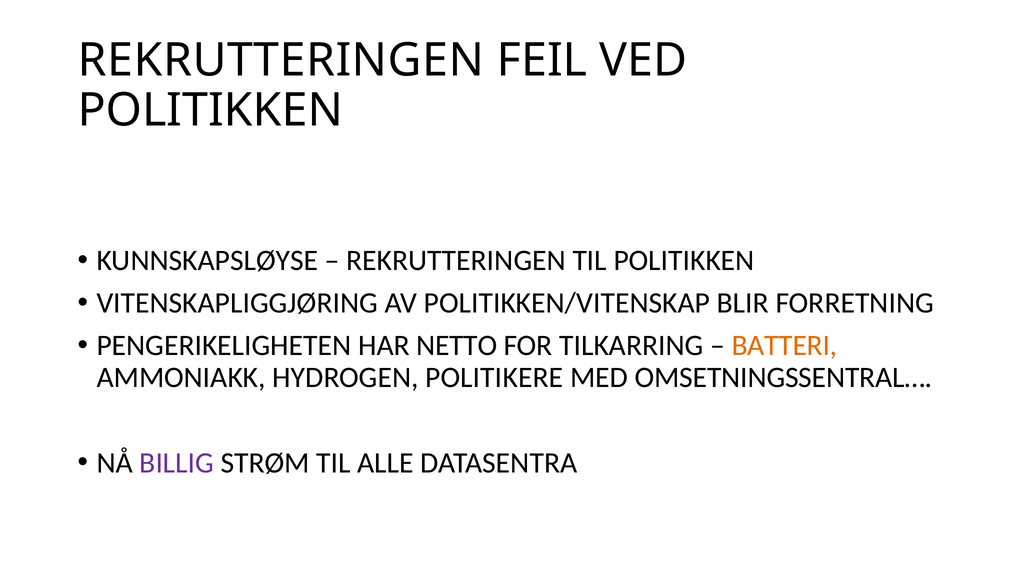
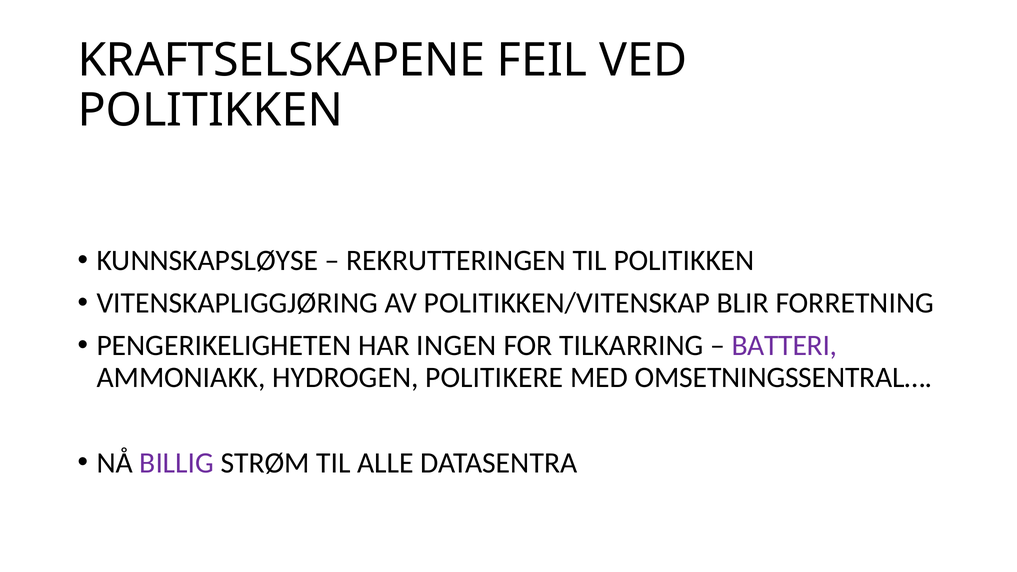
REKRUTTERINGEN: REKRUTTERINGEN -> KRAFTSELSKAPENE (281, 60)
NETTO: NETTO -> INGEN (456, 346)
BATTERI colour: orange -> purple (784, 346)
